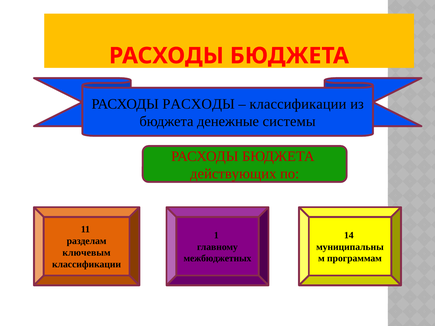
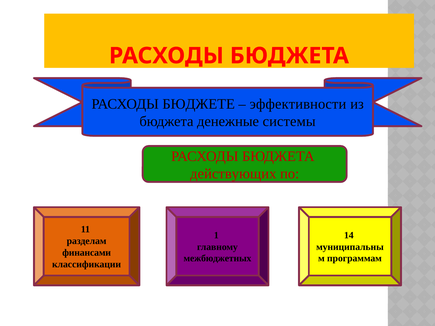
РАСХОДЫ РАСХОДЫ: РАСХОДЫ -> БЮДЖЕТЕ (199, 104)
классификации: классификации -> эффективности (298, 104)
ключевым: ключевым -> финансами (87, 253)
